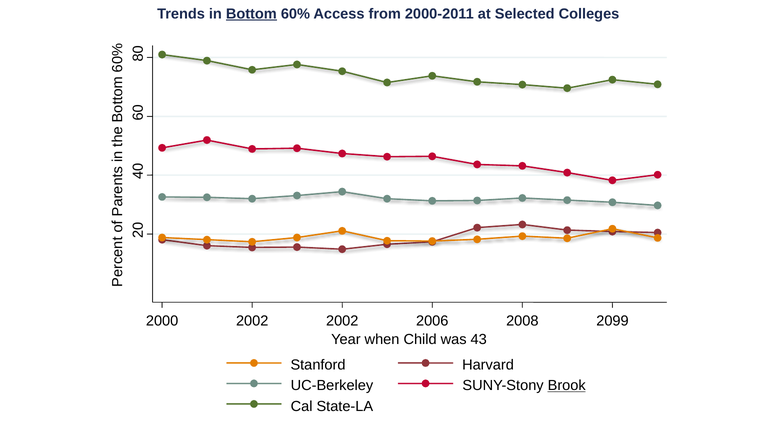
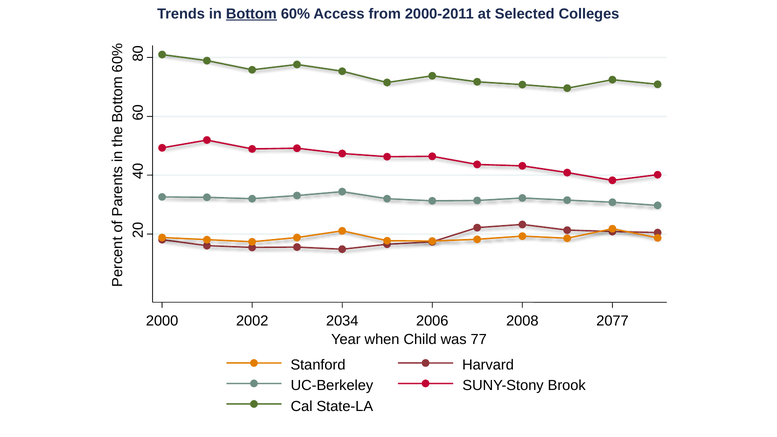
2002 2002: 2002 -> 2034 (342, 321)
2099: 2099 -> 2077 (612, 321)
43: 43 -> 77 (479, 340)
Brook underline: present -> none (567, 385)
